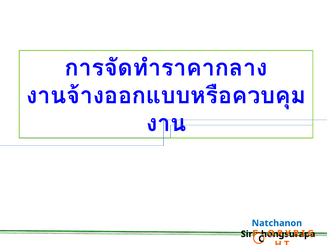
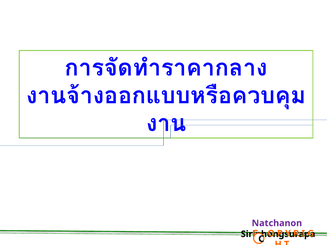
Natchanon colour: blue -> purple (277, 223)
